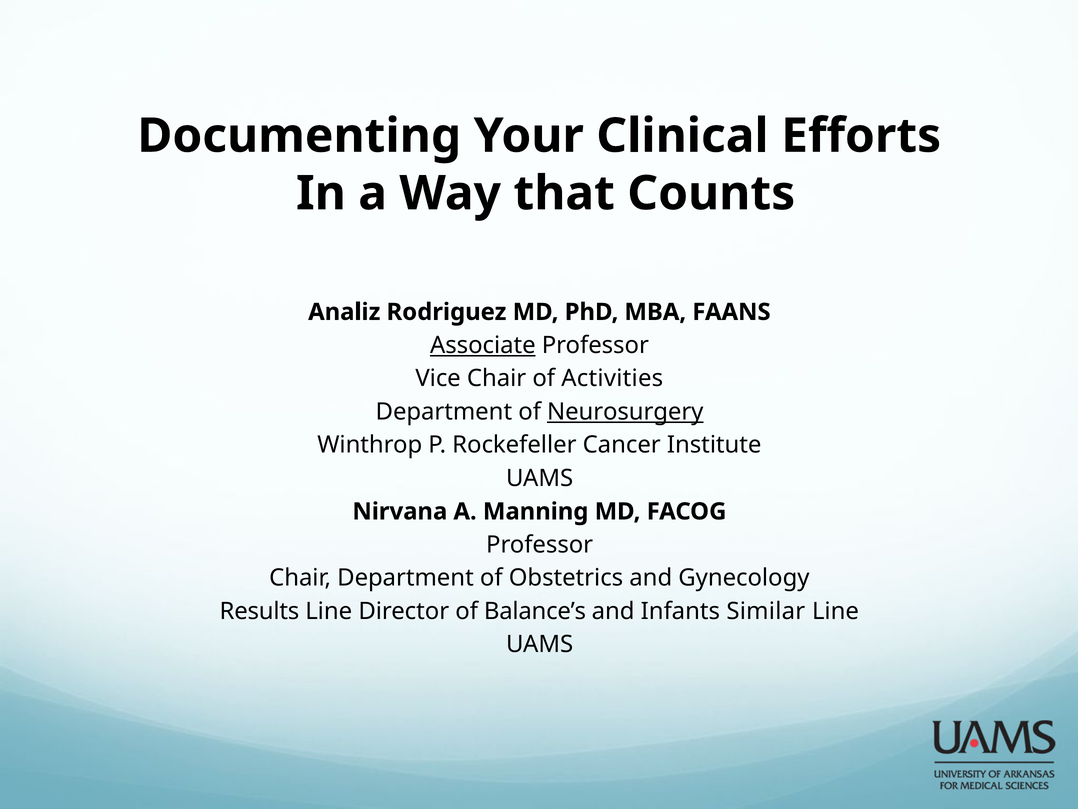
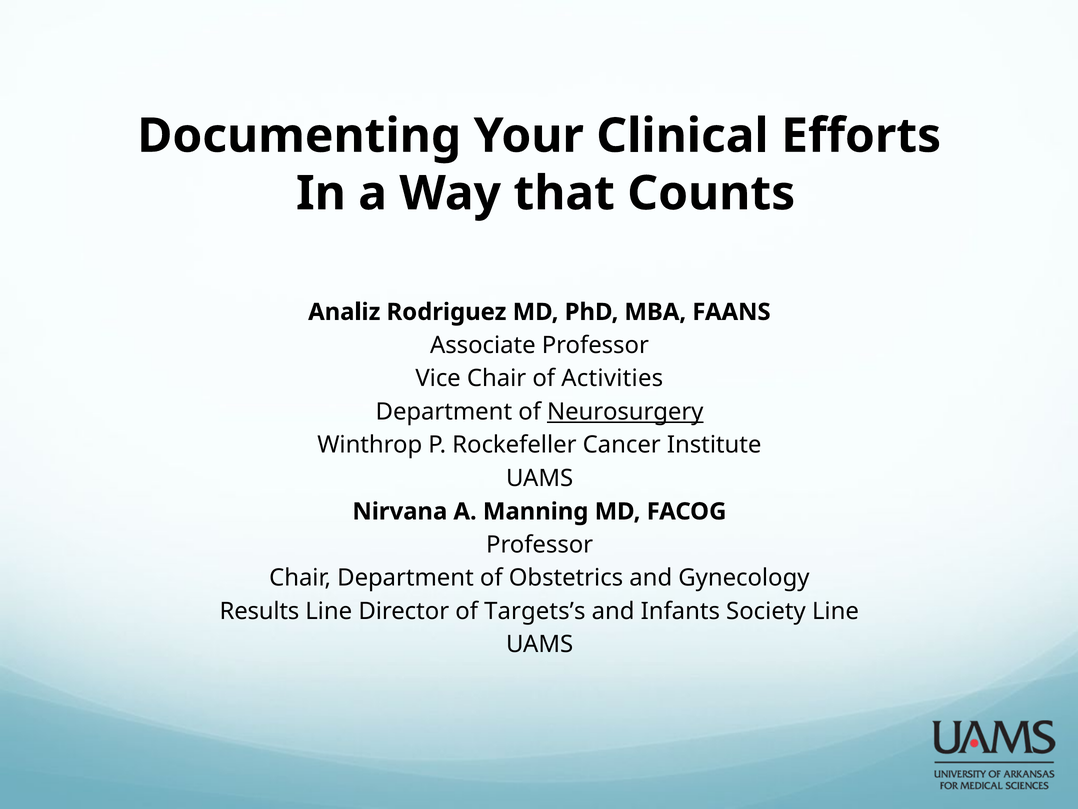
Associate underline: present -> none (483, 345)
Balance’s: Balance’s -> Targets’s (535, 611)
Similar: Similar -> Society (766, 611)
